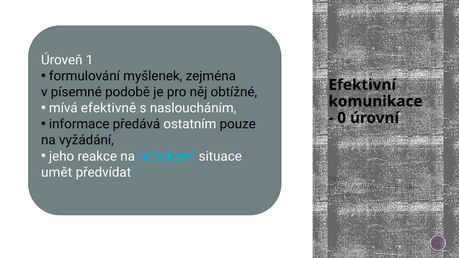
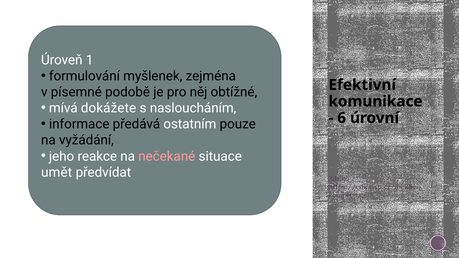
efektivně: efektivně -> dokážete (109, 108)
0: 0 -> 6 (342, 118)
nečekané colour: light blue -> pink (167, 156)
